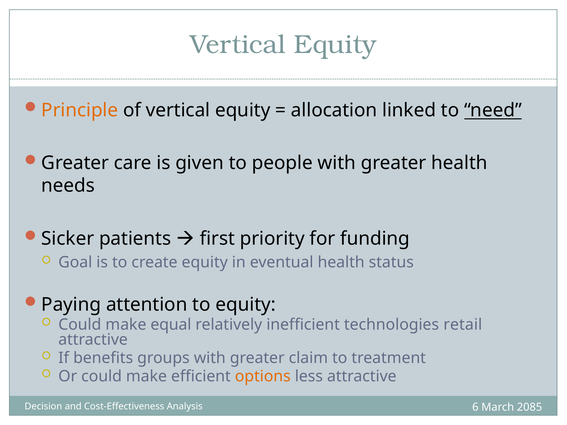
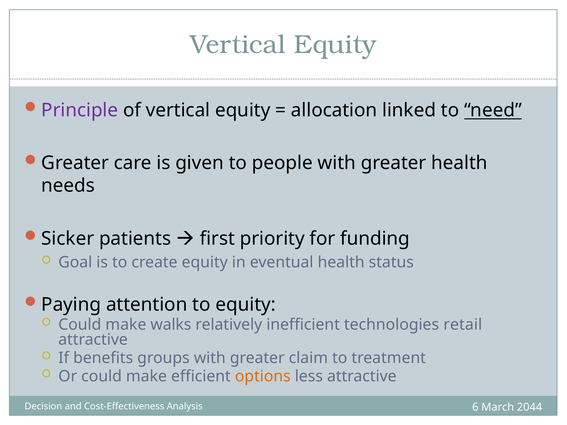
Principle colour: orange -> purple (80, 110)
equal: equal -> walks (171, 325)
2085: 2085 -> 2044 (530, 407)
